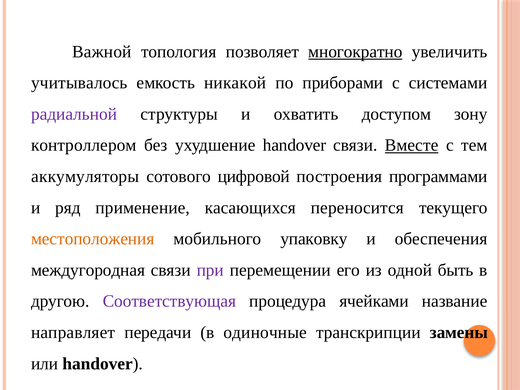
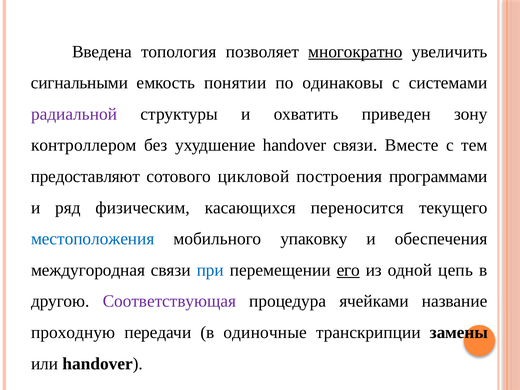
Важной: Важной -> Введена (102, 52)
учитывалось: учитывалось -> сигнальными (79, 83)
никакой: никакой -> понятии (235, 83)
приборами: приборами -> одинаковы (343, 83)
доступом: доступом -> приведен (396, 114)
Вместе underline: present -> none (412, 145)
аккумуляторы: аккумуляторы -> предоставляют (85, 176)
цифровой: цифровой -> цикловой (254, 176)
применение: применение -> физическим (143, 208)
местоположения colour: orange -> blue (93, 239)
при colour: purple -> blue (210, 270)
его underline: none -> present (348, 270)
быть: быть -> цепь (456, 270)
направляет: направляет -> проходную (73, 332)
